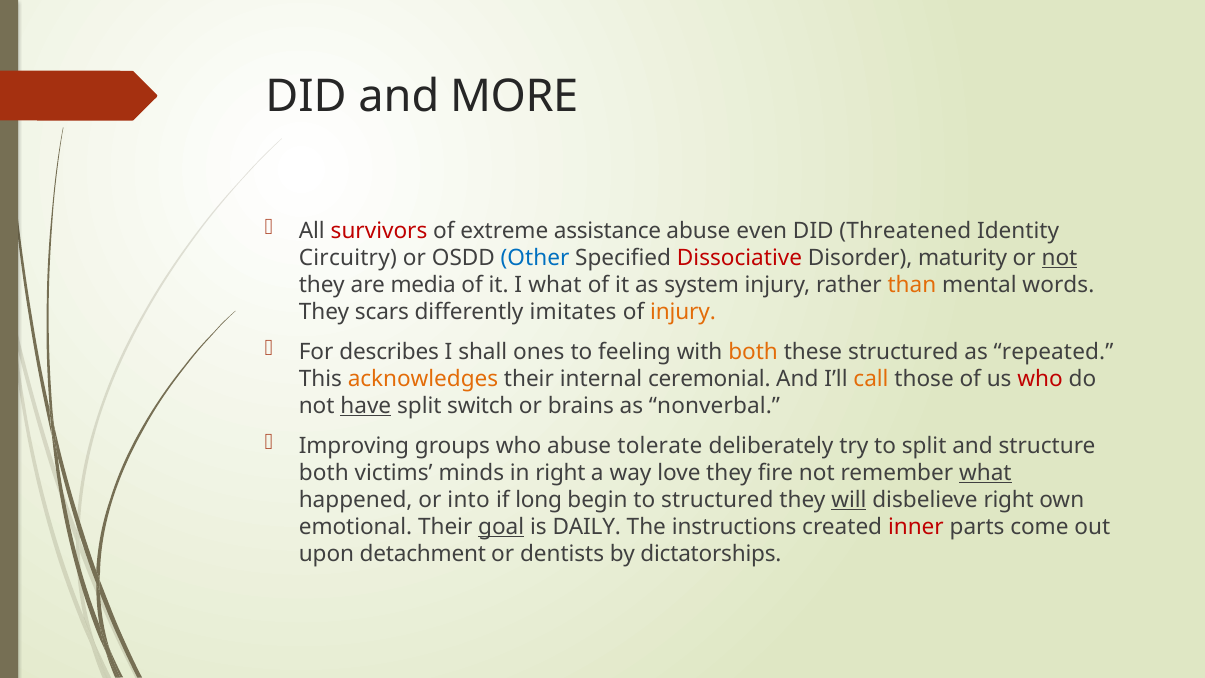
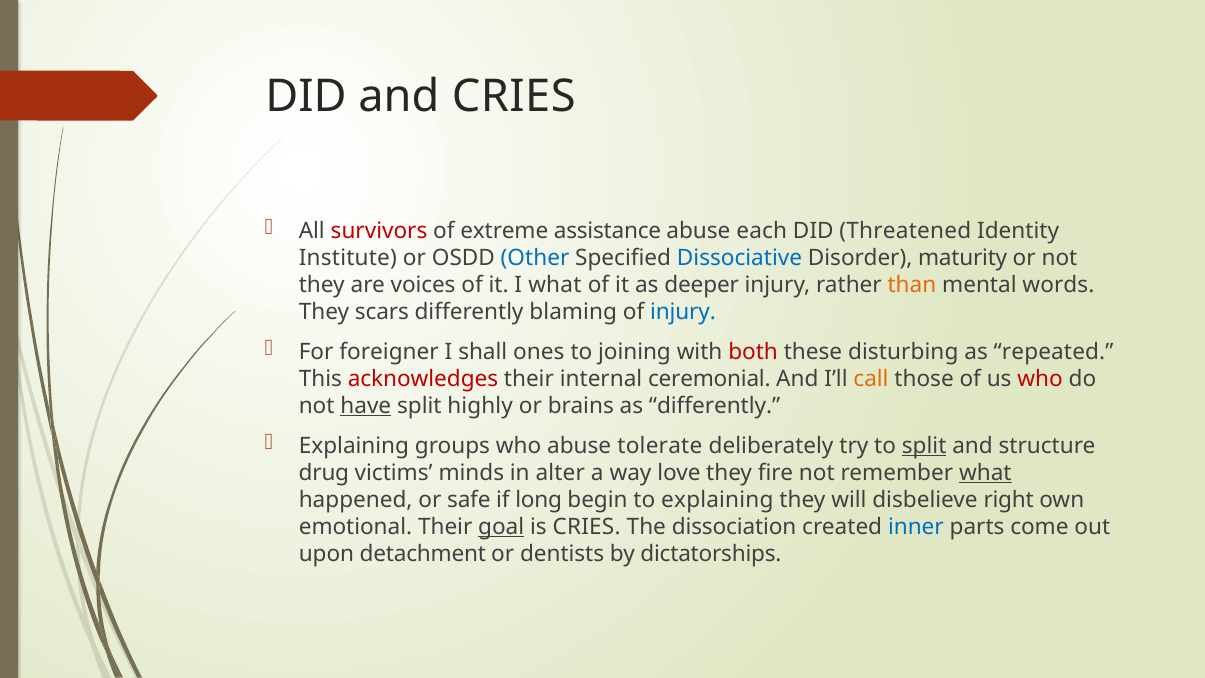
and MORE: MORE -> CRIES (514, 96)
even: even -> each (762, 231)
Circuitry: Circuitry -> Institute (348, 258)
Dissociative colour: red -> blue (740, 258)
not underline: present -> none (1059, 258)
media: media -> voices (423, 285)
system: system -> deeper (702, 285)
imitates: imitates -> blaming (573, 312)
injury colour: orange -> blue (683, 312)
describes: describes -> foreigner (389, 352)
feeling: feeling -> joining (634, 352)
both colour: orange -> red (753, 352)
these structured: structured -> disturbing (903, 352)
acknowledges colour: orange -> red (423, 379)
switch: switch -> highly (480, 406)
as nonverbal: nonverbal -> differently (715, 406)
Improving: Improving -> Explaining (354, 445)
split underline: none -> present (924, 445)
both: both -> drug (324, 473)
in right: right -> alter (560, 473)
into: into -> safe (469, 500)
to structured: structured -> explaining (717, 500)
will underline: present -> none (849, 500)
is DAILY: DAILY -> CRIES (587, 527)
instructions: instructions -> dissociation (734, 527)
inner colour: red -> blue (916, 527)
